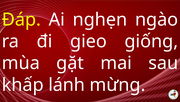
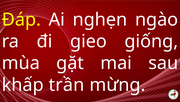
lánh: lánh -> trần (66, 84)
